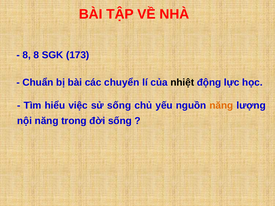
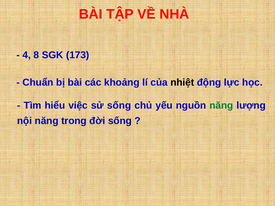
8: 8 -> 4 (27, 55)
chuyển: chuyển -> khoảng (122, 83)
năng colour: orange -> green (221, 106)
